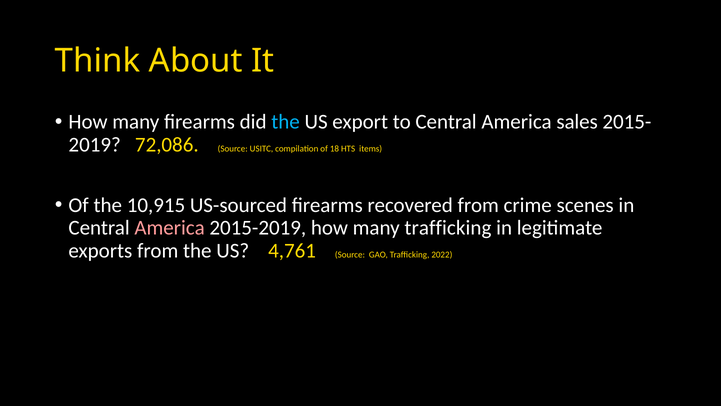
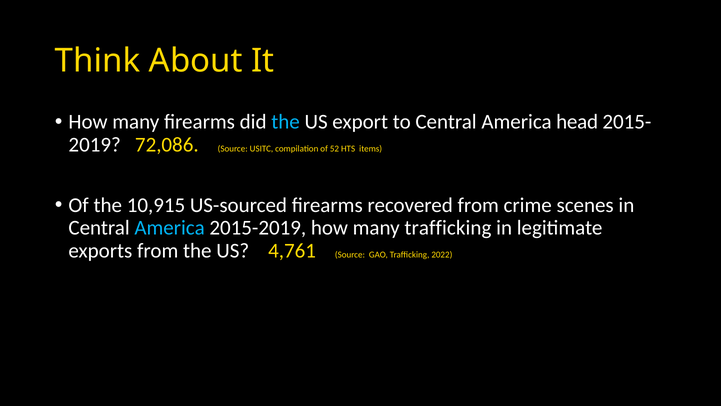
sales: sales -> head (577, 122)
18: 18 -> 52 (334, 149)
America colour: pink -> light blue (170, 228)
